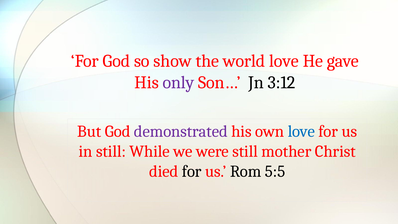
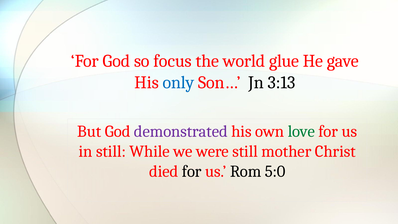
show: show -> focus (173, 61)
world love: love -> glue (284, 61)
only colour: purple -> blue (178, 82)
3:12: 3:12 -> 3:13 (282, 82)
love colour: blue -> green (301, 131)
5:5: 5:5 -> 5:0 (275, 171)
